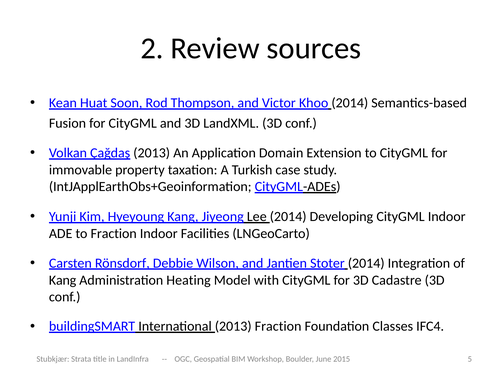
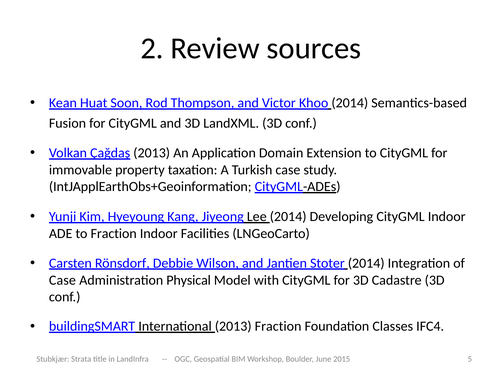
Kang: Kang -> Case (62, 281)
Heating: Heating -> Physical (189, 281)
